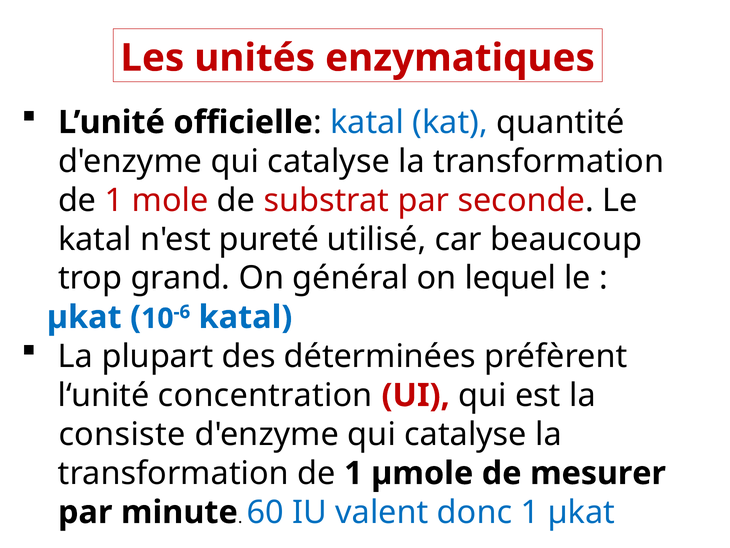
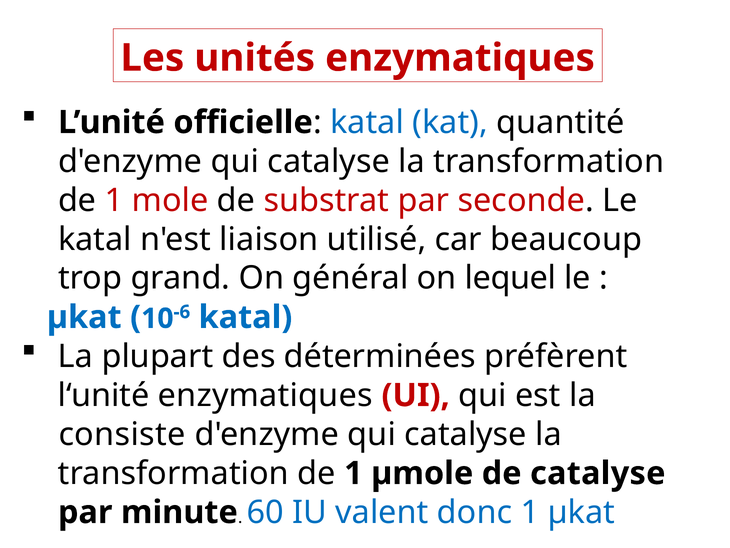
pureté: pureté -> liaison (269, 239)
l‘unité concentration: concentration -> enzymatiques (265, 395)
de mesurer: mesurer -> catalyse (598, 473)
